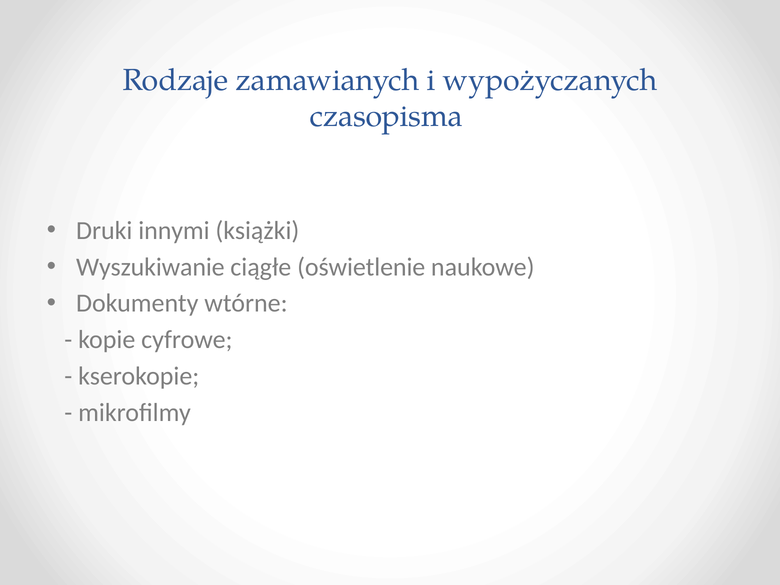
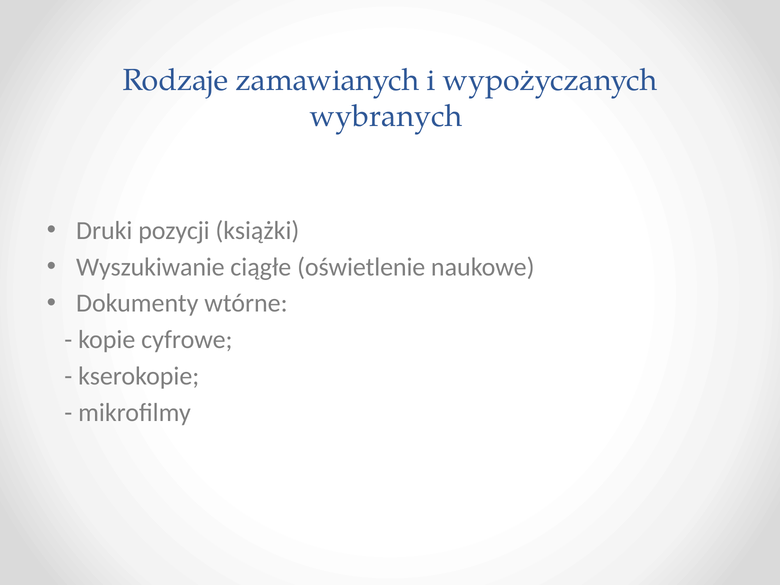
czasopisma: czasopisma -> wybranych (386, 116)
innymi: innymi -> pozycji (174, 231)
